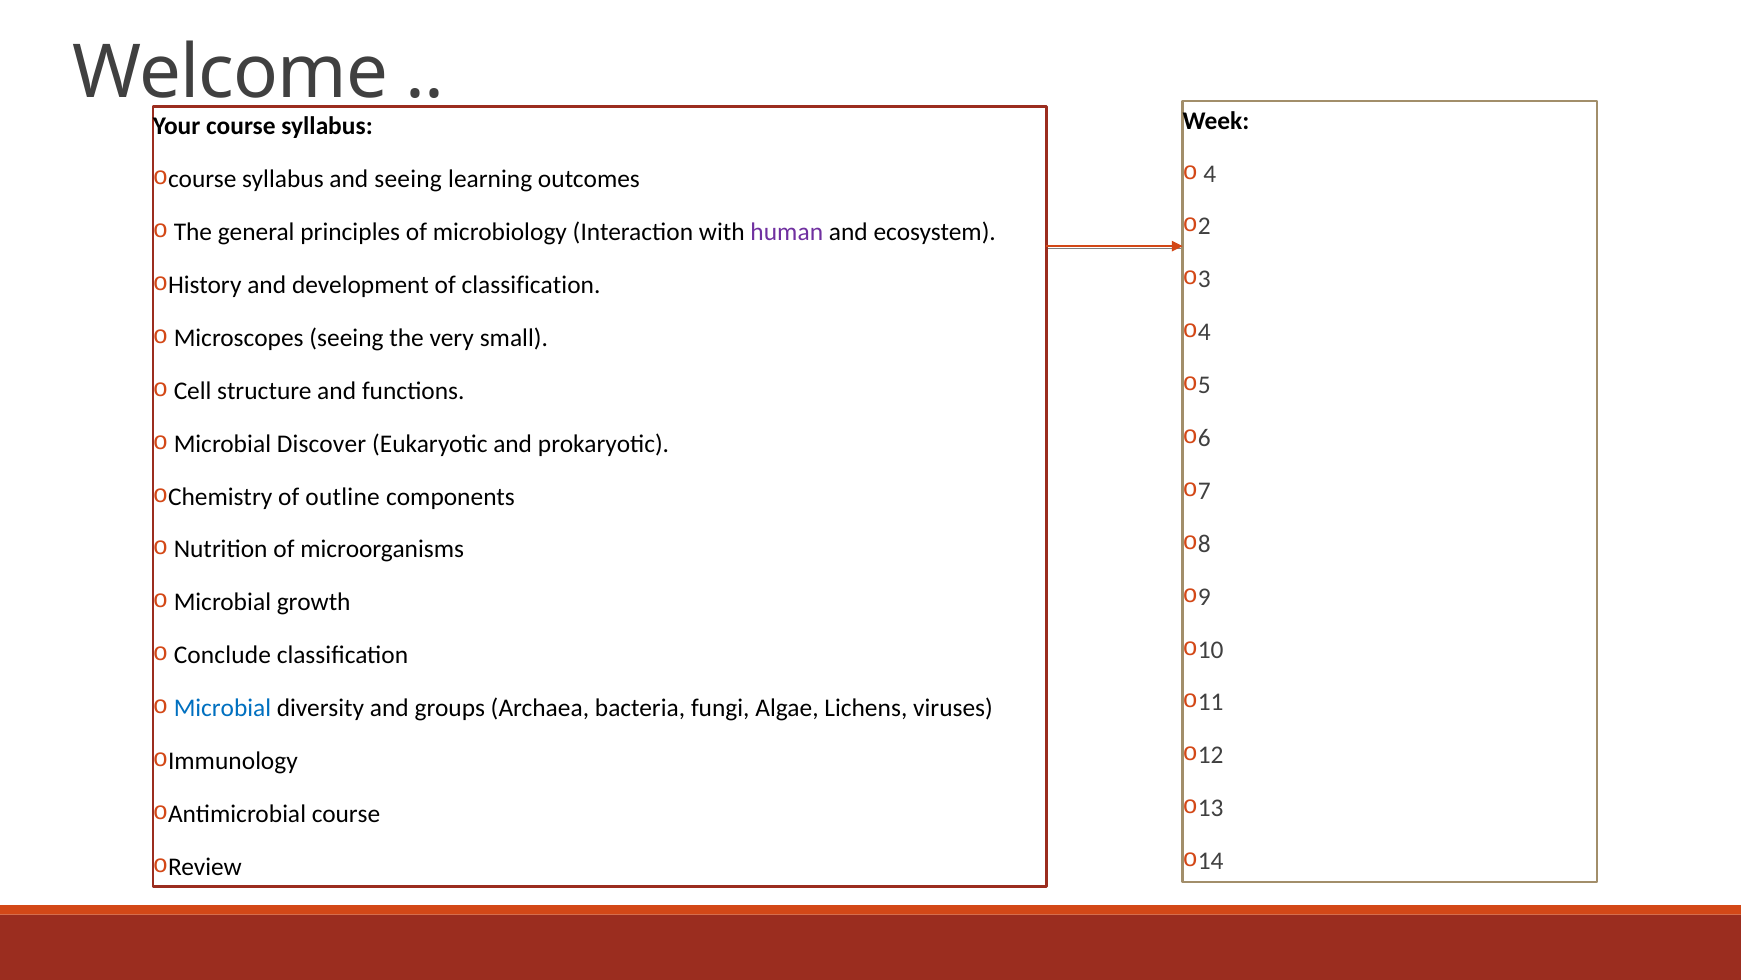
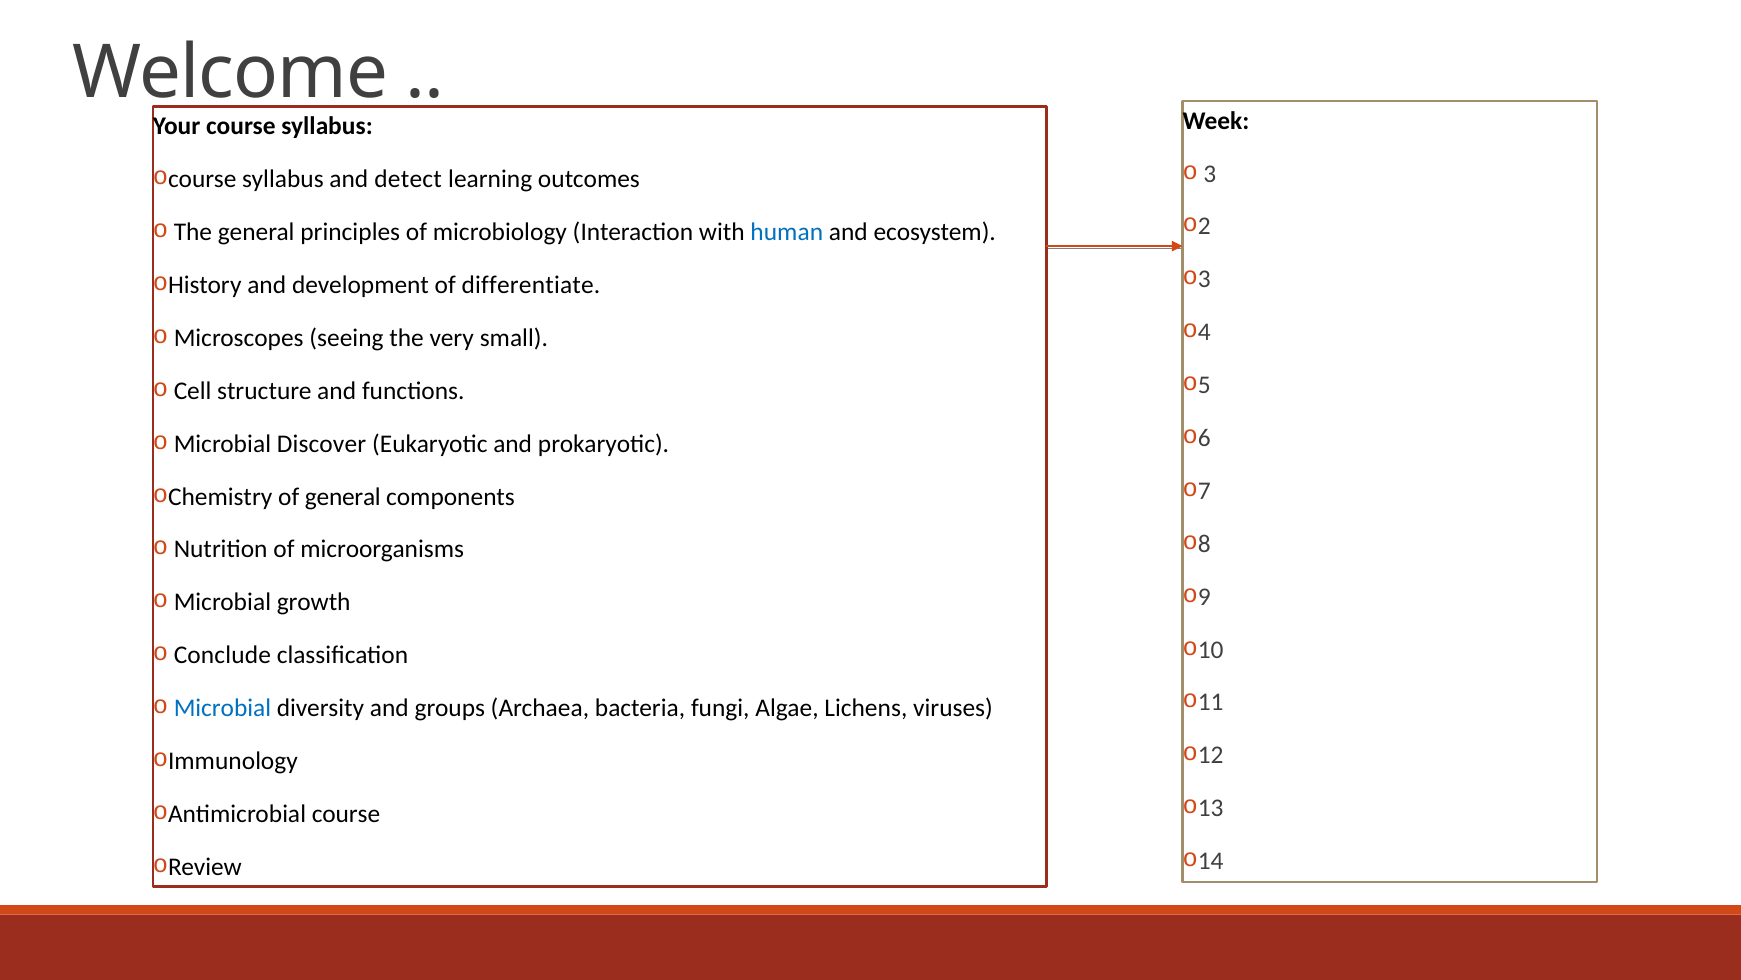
4: 4 -> 3 (1210, 174)
and seeing: seeing -> detect (408, 179)
human colour: purple -> blue (787, 232)
of classification: classification -> differentiate (531, 285)
of outline: outline -> general (343, 496)
